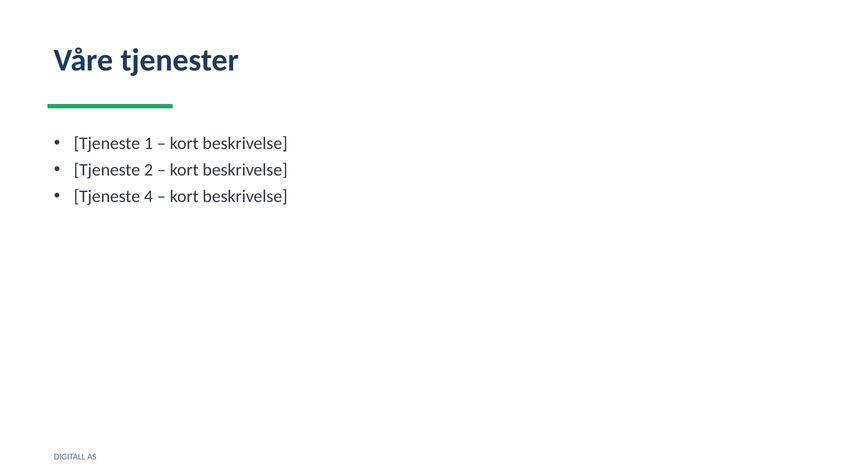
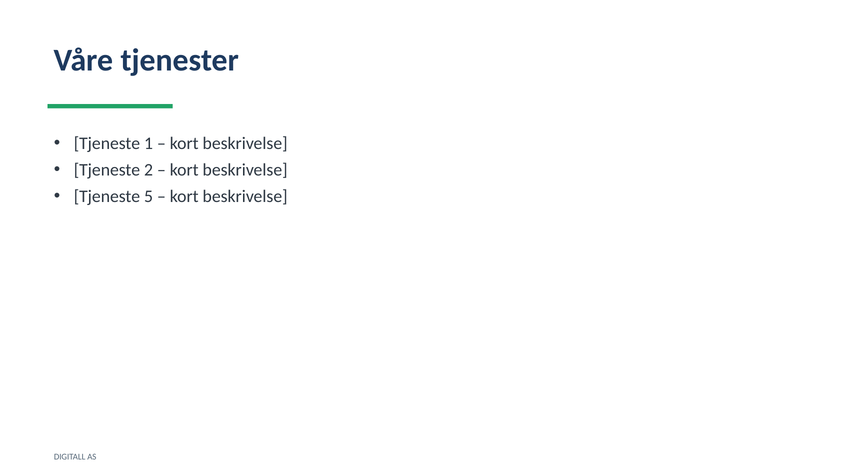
4: 4 -> 5 (148, 196)
